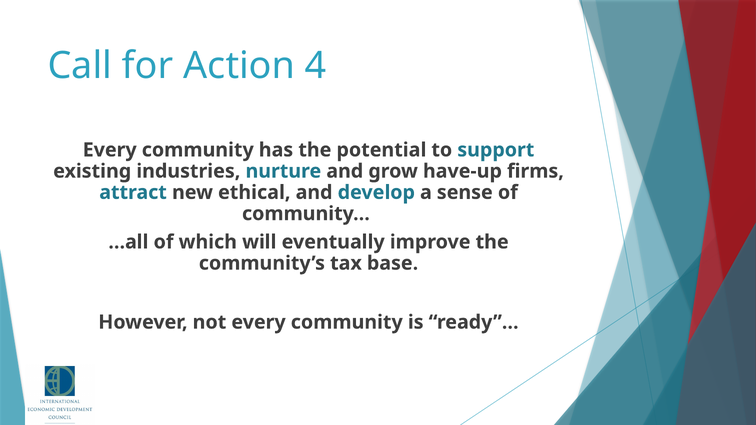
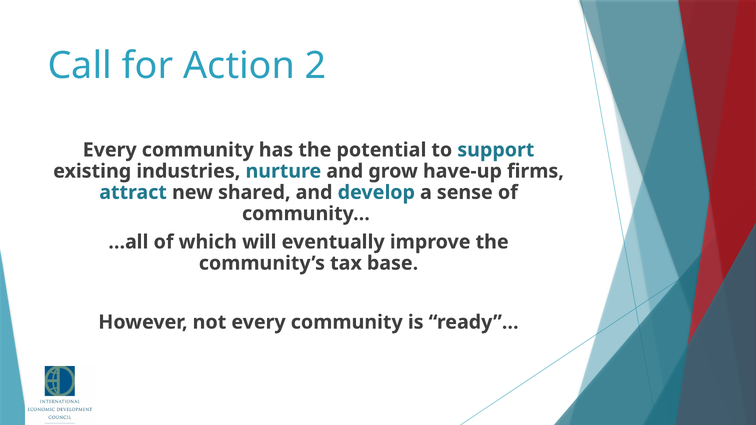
4: 4 -> 2 (316, 66)
ethical: ethical -> shared (254, 193)
